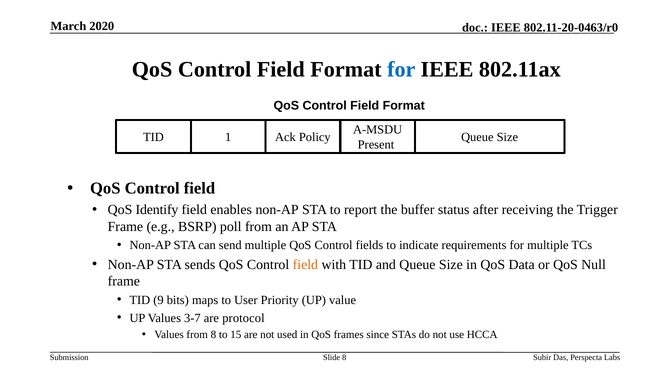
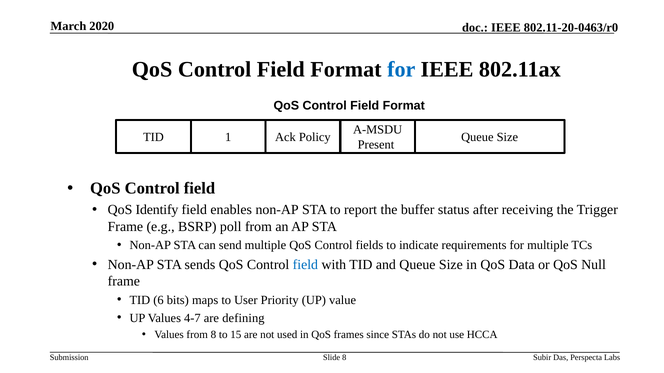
field colour: orange -> blue (305, 265)
9: 9 -> 6 (159, 300)
3-7: 3-7 -> 4-7 (192, 318)
protocol: protocol -> defining (243, 318)
